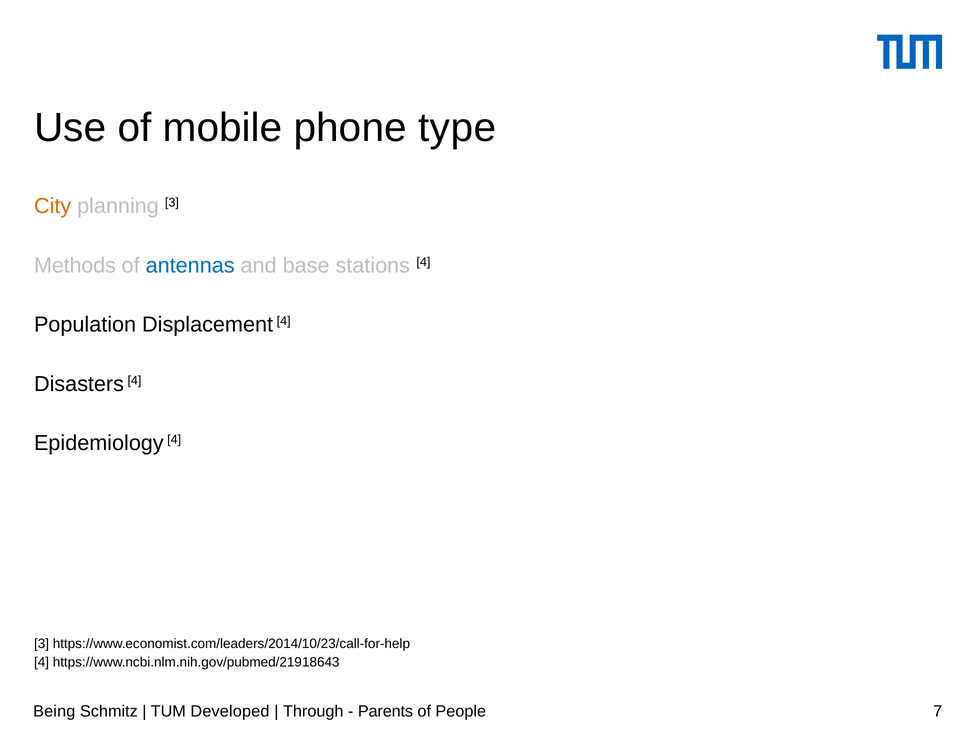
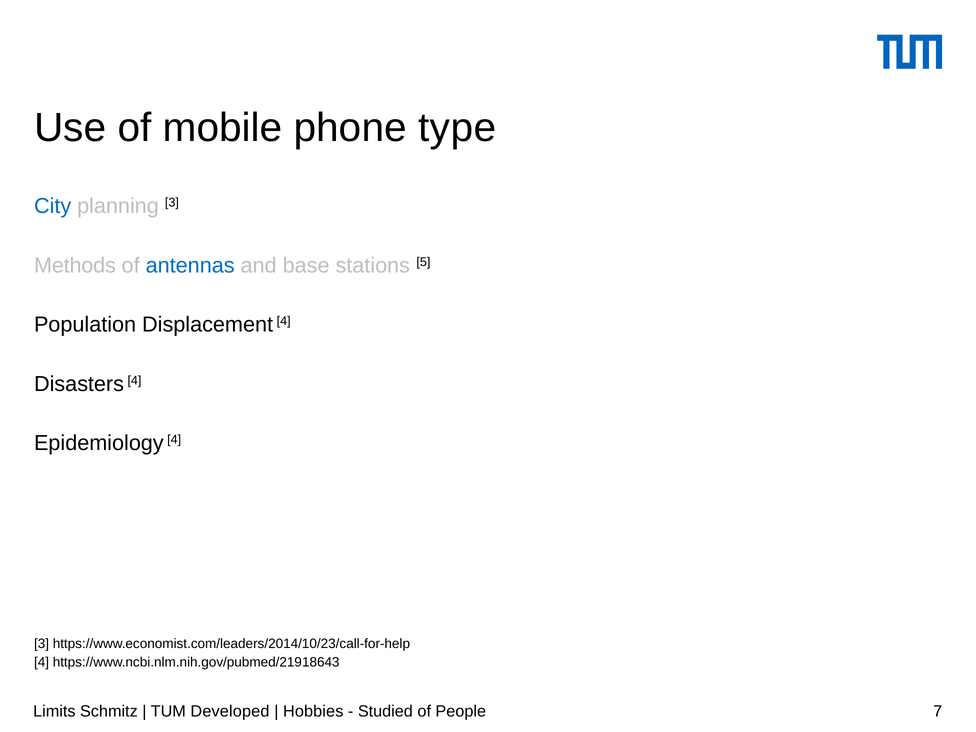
City colour: orange -> blue (53, 206)
stations 4: 4 -> 5 (423, 262)
Being: Being -> Limits (54, 711)
Through: Through -> Hobbies (313, 711)
Parents: Parents -> Studied (385, 711)
